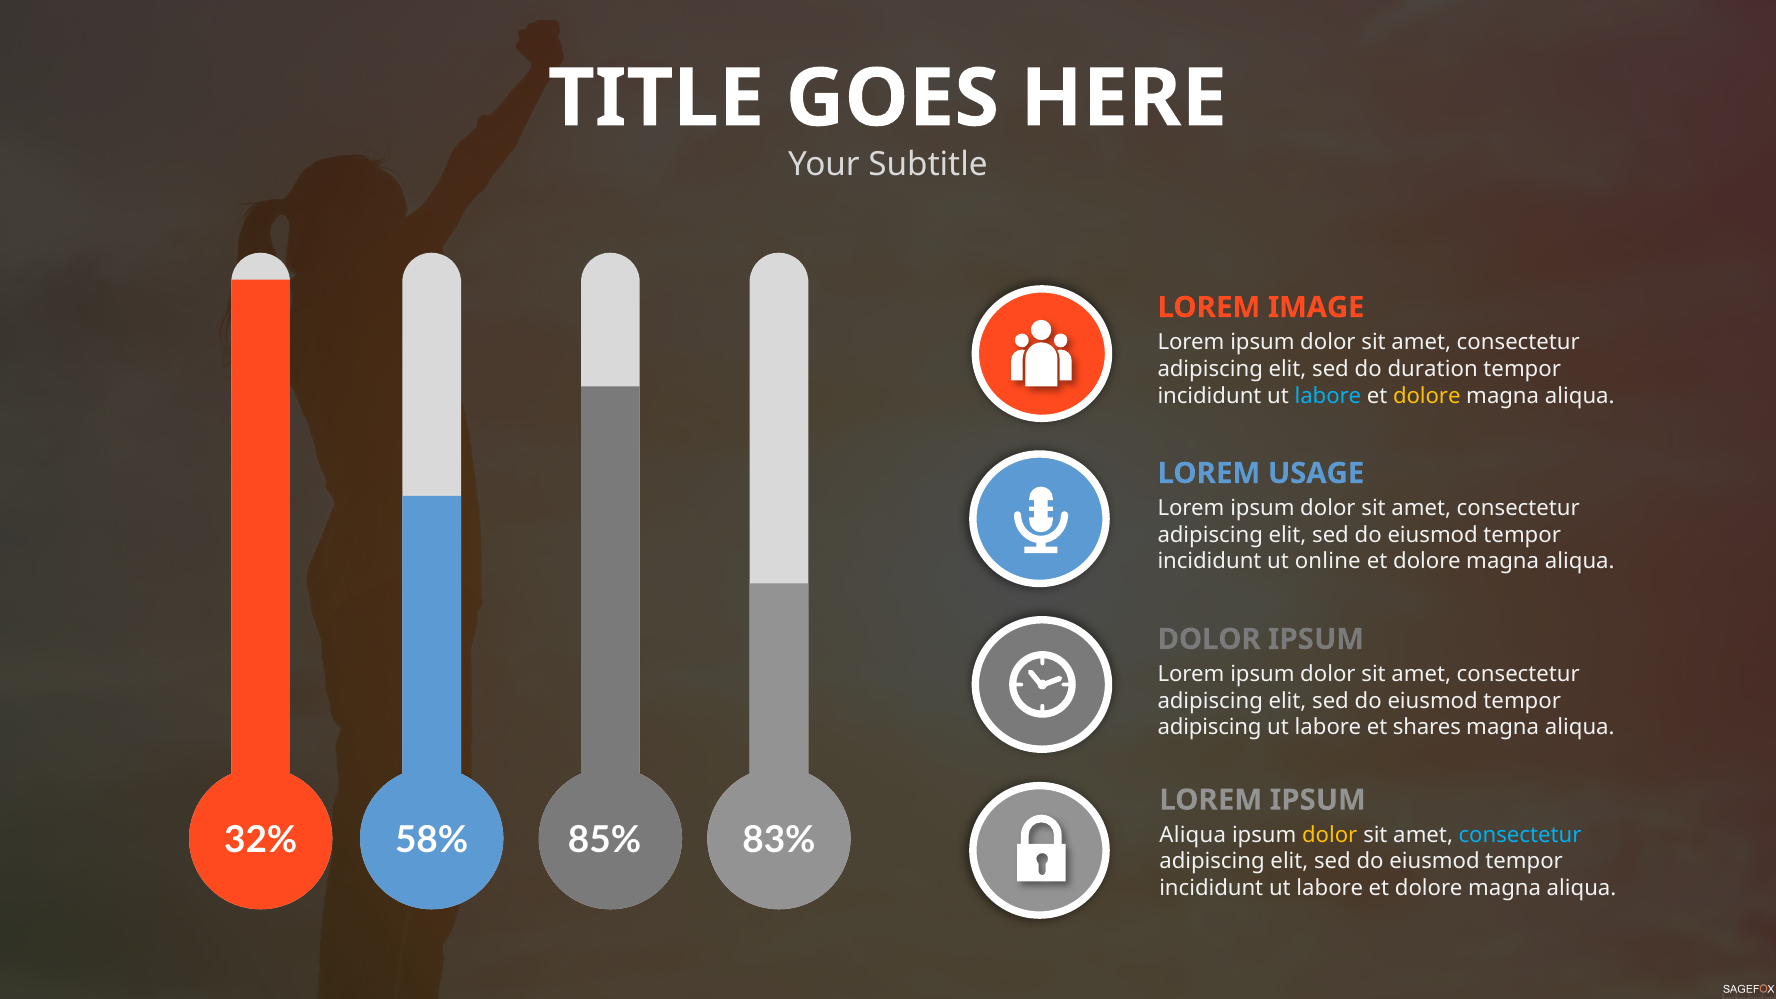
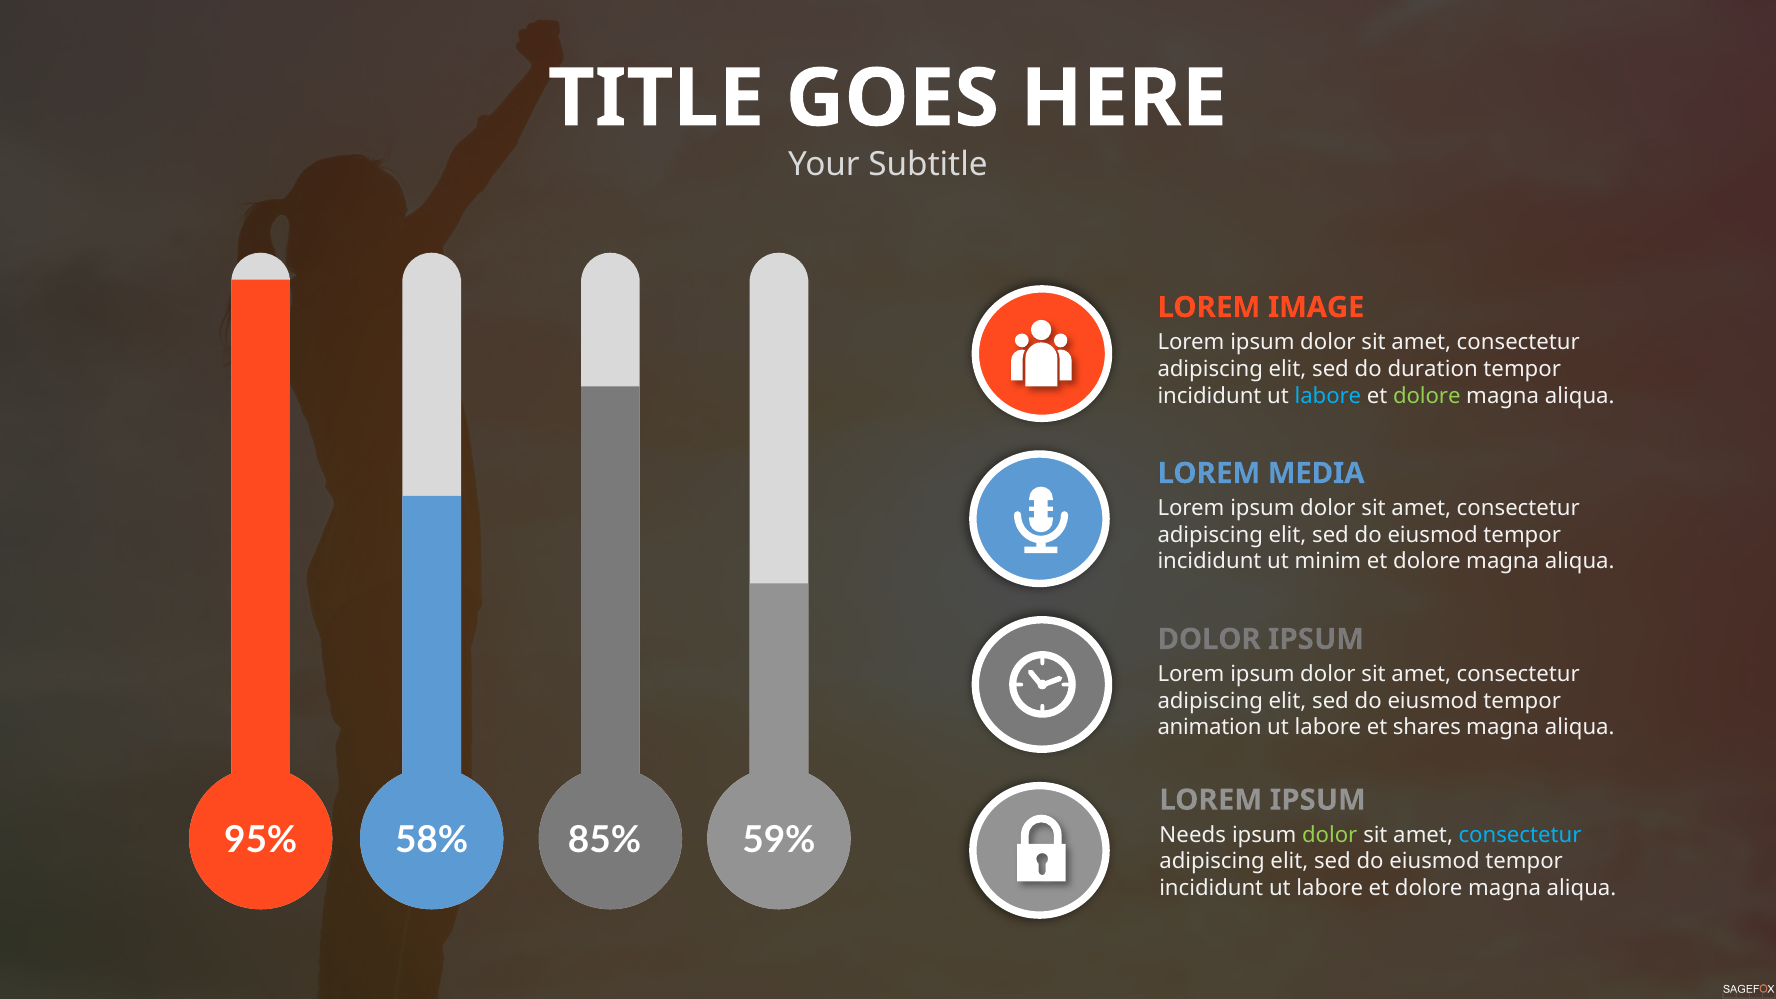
dolore colour: yellow -> light green (1427, 396)
USAGE: USAGE -> MEDIA (1316, 473)
online: online -> minim (1328, 562)
adipiscing: adipiscing -> animation (1210, 728)
32%: 32% -> 95% (261, 840)
83%: 83% -> 59% (779, 840)
Aliqua: Aliqua -> Needs (1193, 835)
dolor colour: yellow -> light green (1330, 835)
